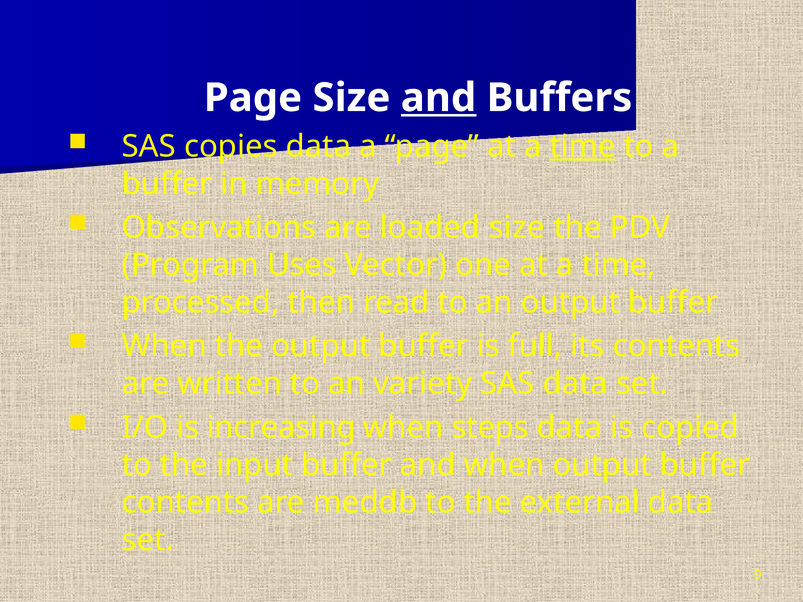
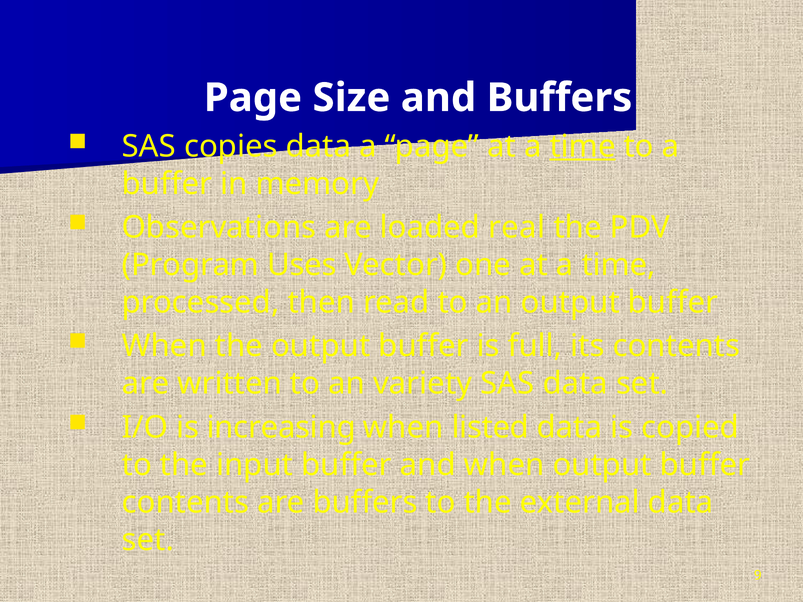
and underline: present -> none (439, 98)
loaded size: size -> real (517, 228)
steps: steps -> listed (490, 428)
are meddb: meddb -> buffers (365, 503)
